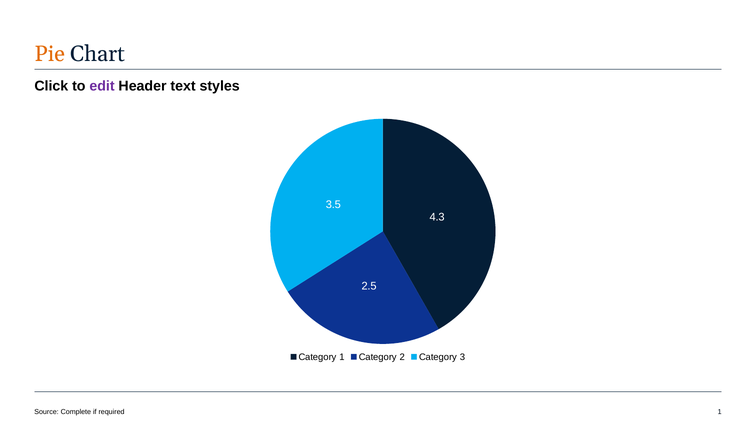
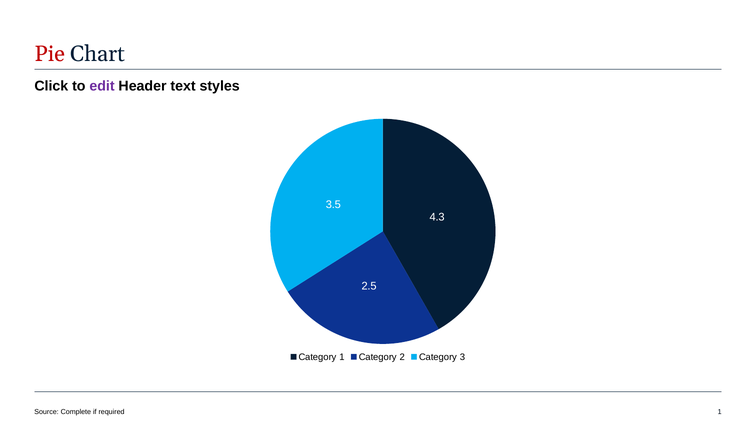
Pie colour: orange -> red (50, 54)
